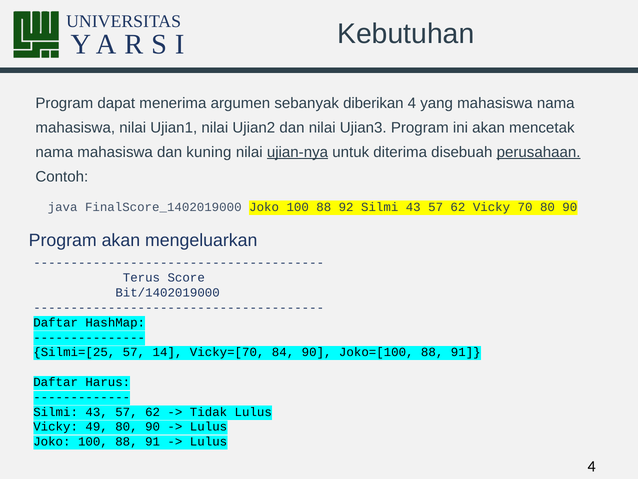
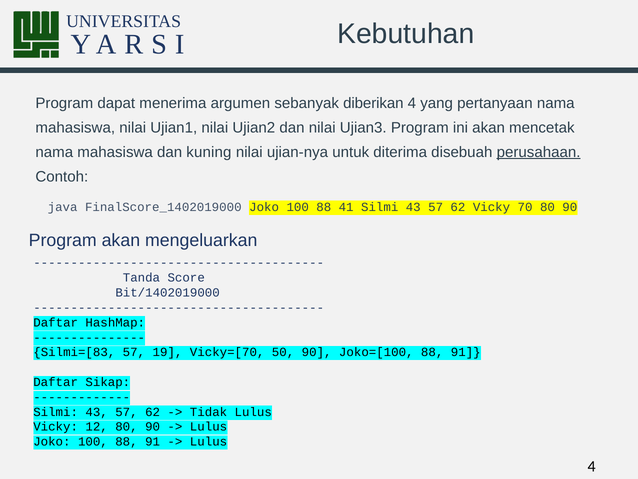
yang mahasiswa: mahasiswa -> pertanyaan (495, 103)
ujian-nya underline: present -> none (297, 152)
92: 92 -> 41 (346, 207)
Terus: Terus -> Tanda (141, 277)
Silmi=[25: Silmi=[25 -> Silmi=[83 (74, 352)
14: 14 -> 19 (168, 352)
84: 84 -> 50 (283, 352)
Harus: Harus -> Sikap (108, 382)
49: 49 -> 12 (97, 426)
